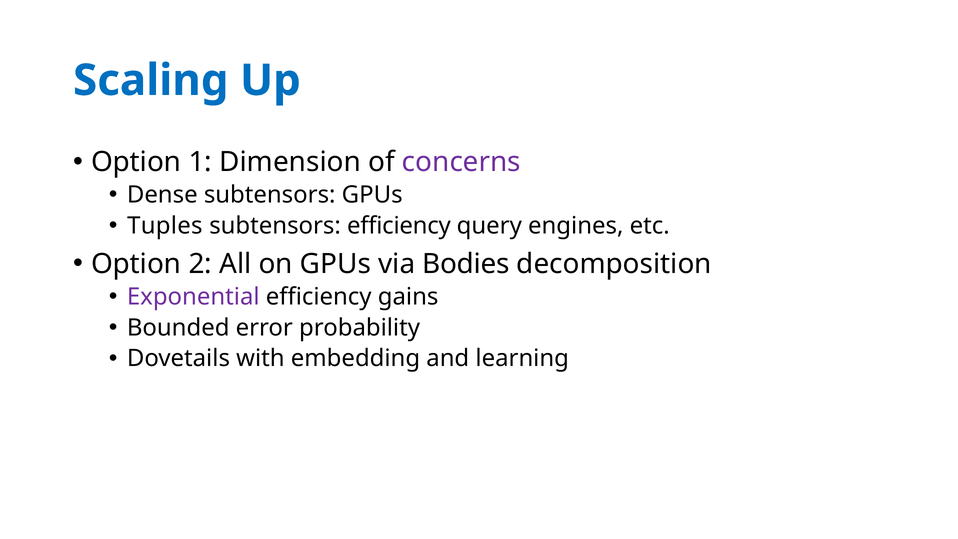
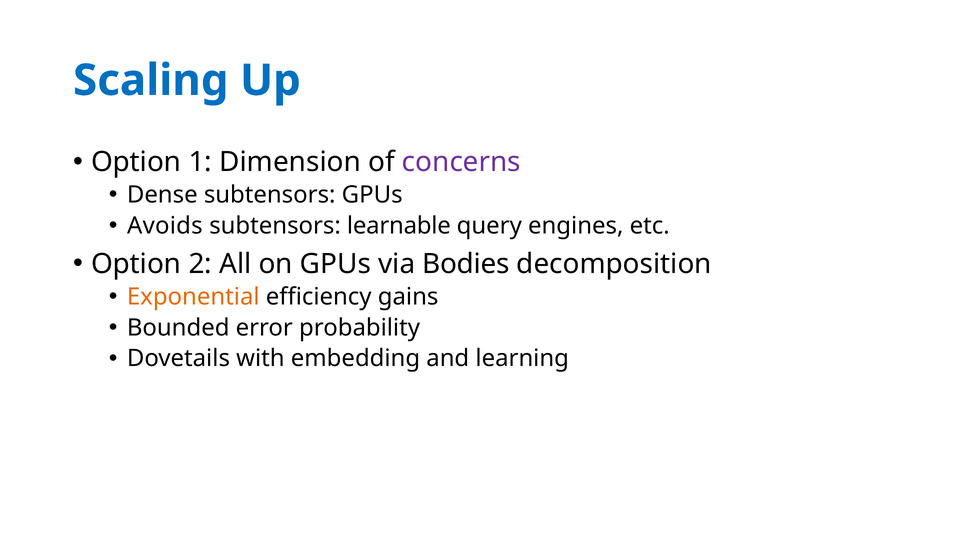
Tuples: Tuples -> Avoids (165, 226)
subtensors efficiency: efficiency -> learnable (399, 226)
Exponential colour: purple -> orange (193, 297)
